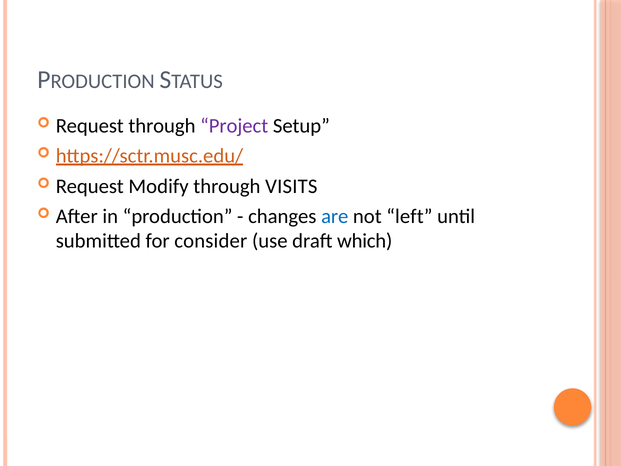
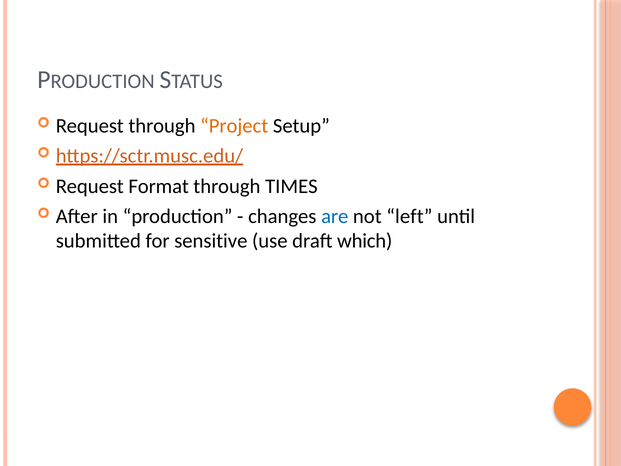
Project colour: purple -> orange (234, 126)
Modify: Modify -> Format (159, 186)
VISITS: VISITS -> TIMES (291, 186)
consider: consider -> sensitive (211, 241)
